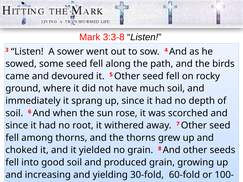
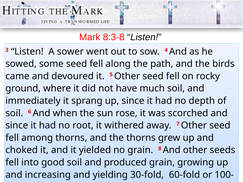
3:3-8: 3:3-8 -> 8:3-8 (114, 37)
